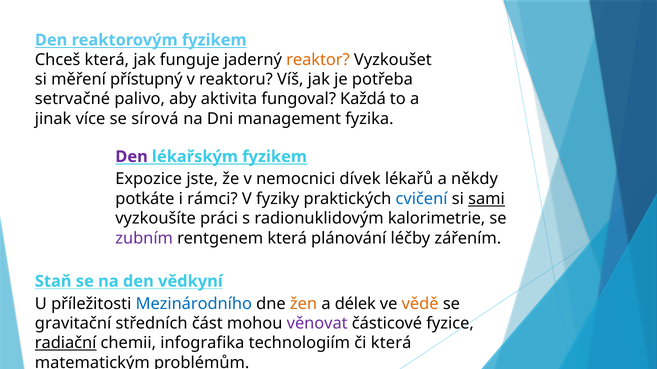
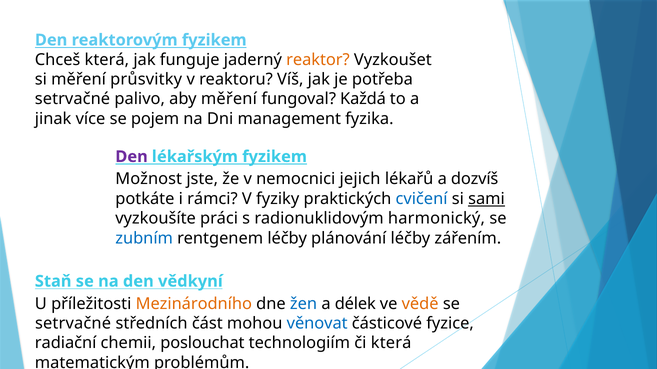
přístupný: přístupný -> průsvitky (146, 80)
aby aktivita: aktivita -> měření (229, 99)
sírová: sírová -> pojem (155, 119)
Expozice: Expozice -> Možnost (149, 179)
dívek: dívek -> jejich (360, 179)
někdy: někdy -> dozvíš (475, 179)
kalorimetrie: kalorimetrie -> harmonický (436, 219)
zubním colour: purple -> blue (144, 238)
rentgenem která: která -> léčby (287, 238)
Mezinárodního colour: blue -> orange (194, 304)
žen colour: orange -> blue (304, 304)
gravitační: gravitační -> setrvačné (73, 324)
věnovat colour: purple -> blue (317, 324)
radiační underline: present -> none (66, 344)
infografika: infografika -> poslouchat (202, 344)
